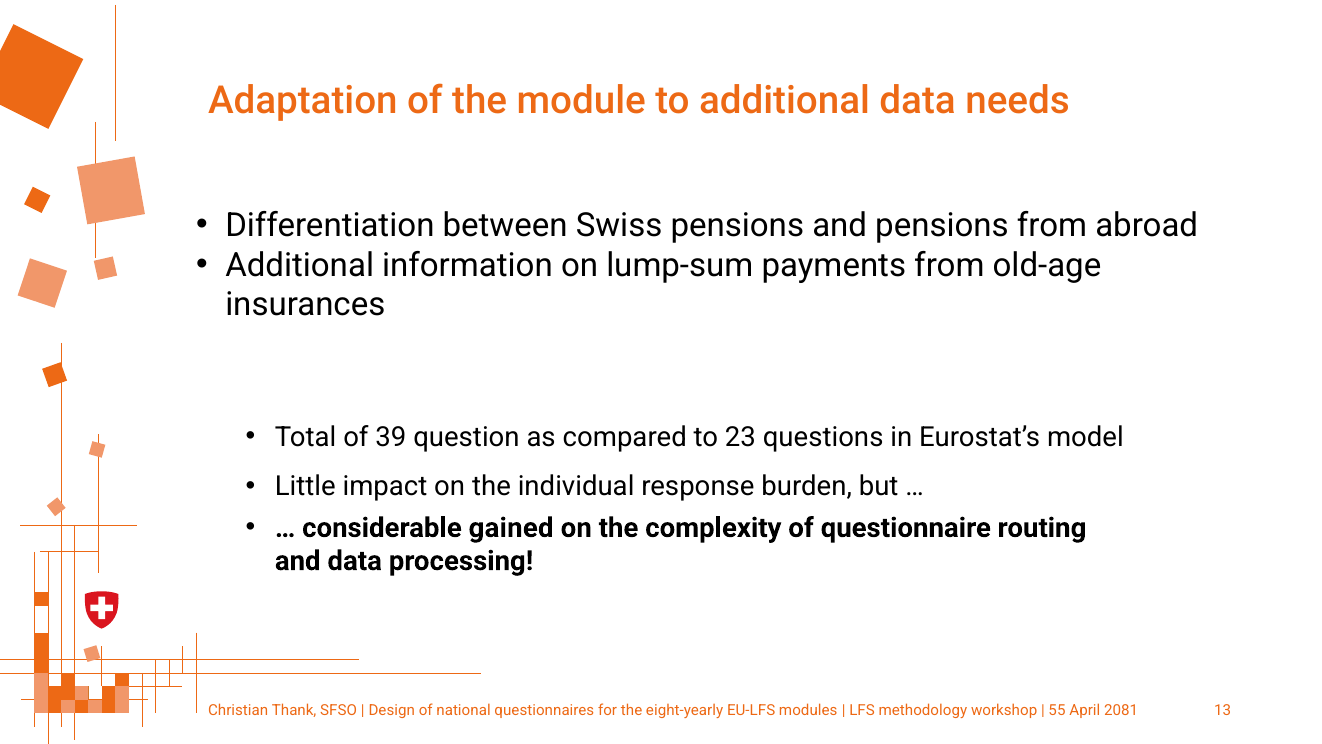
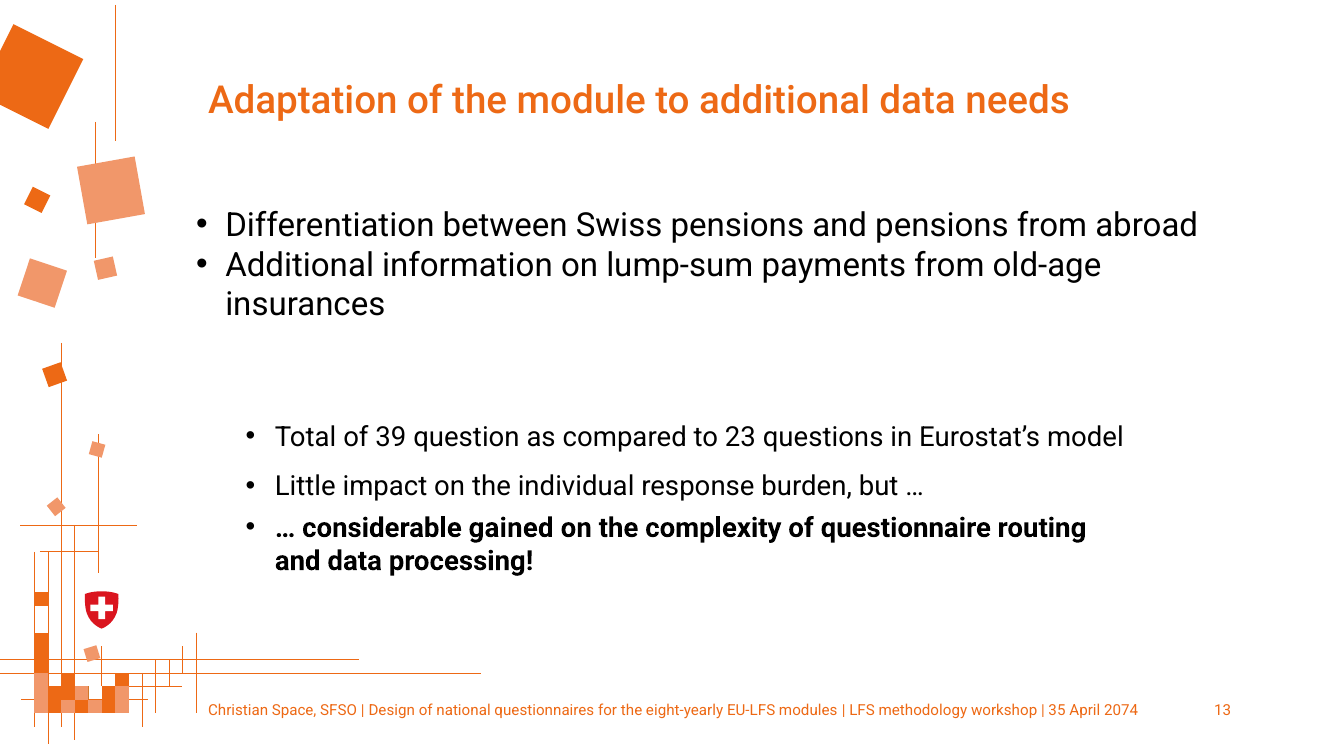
Thank: Thank -> Space (294, 710)
55: 55 -> 35 (1057, 710)
2081: 2081 -> 2074 (1121, 710)
